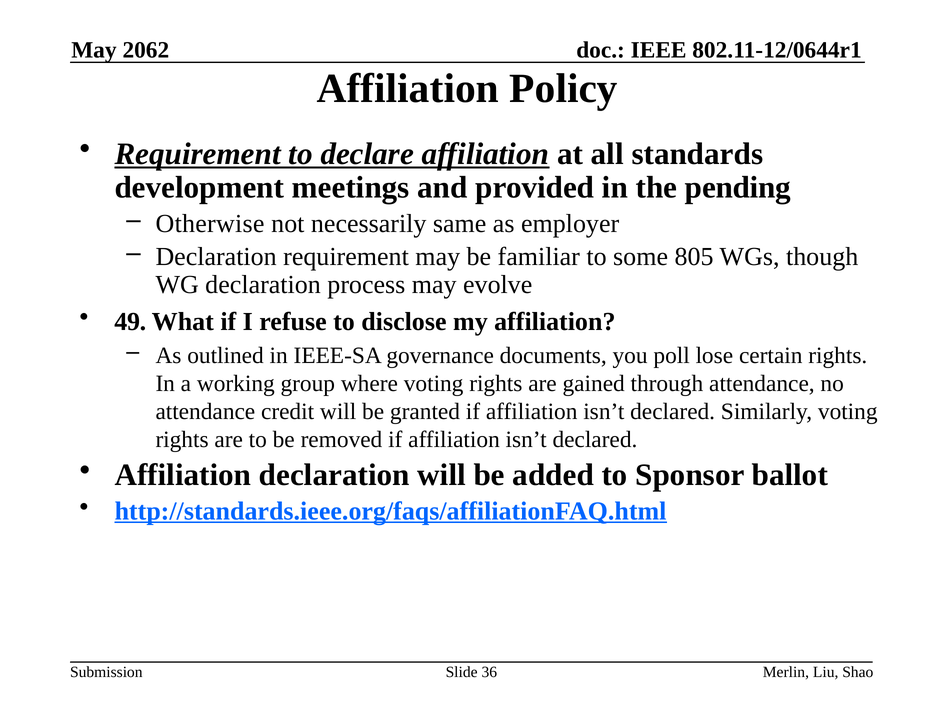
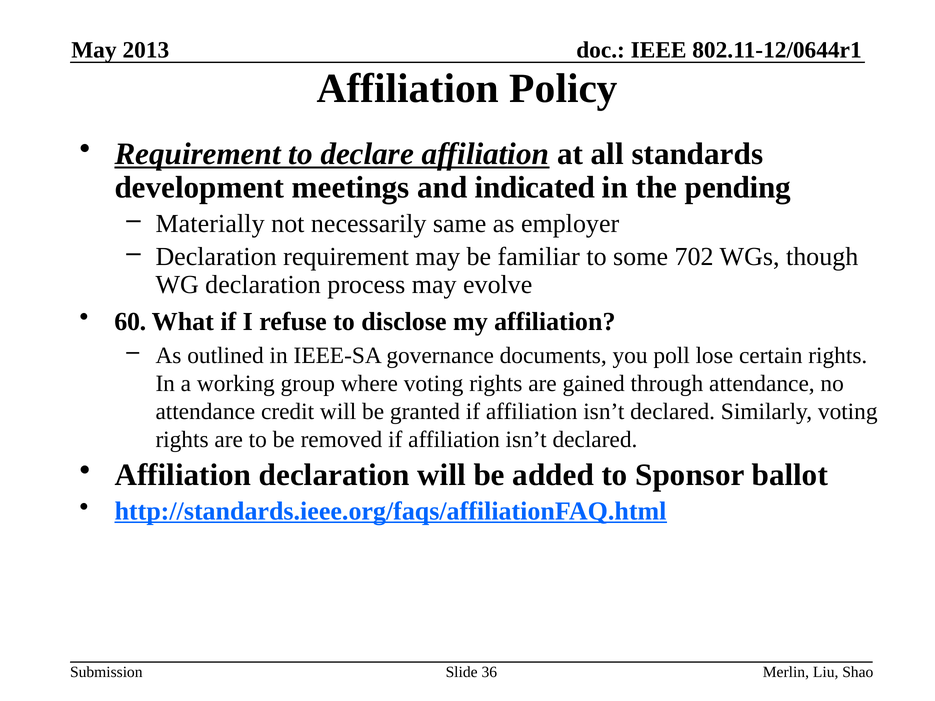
2062: 2062 -> 2013 (146, 50)
provided: provided -> indicated (535, 187)
Otherwise: Otherwise -> Materially (210, 224)
805: 805 -> 702 (694, 257)
49: 49 -> 60 (130, 322)
